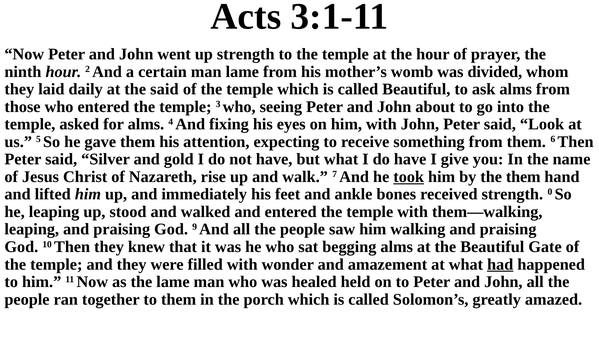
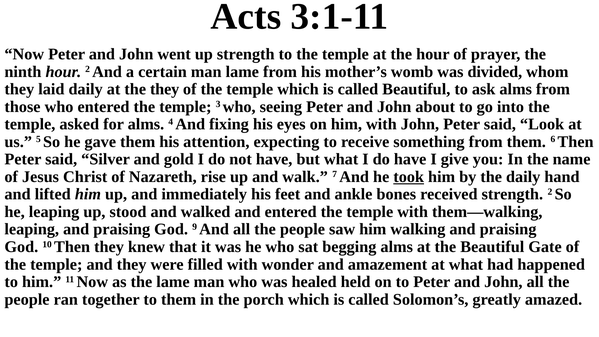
the said: said -> they (165, 89)
the them: them -> daily (523, 177)
strength 0: 0 -> 2 (550, 192)
had underline: present -> none (500, 264)
